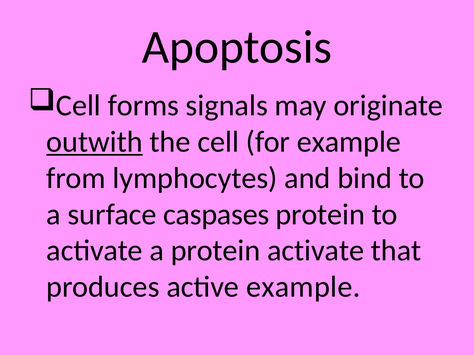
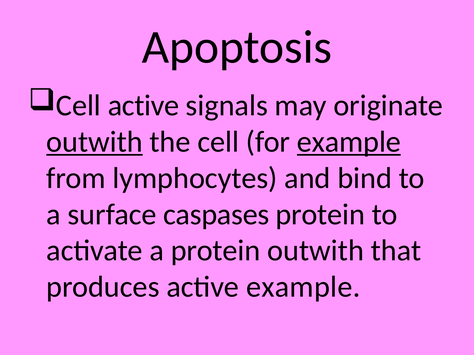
Cell forms: forms -> active (143, 106)
example underline: none -> present (349, 142)
protein activate: activate -> outwith (316, 251)
